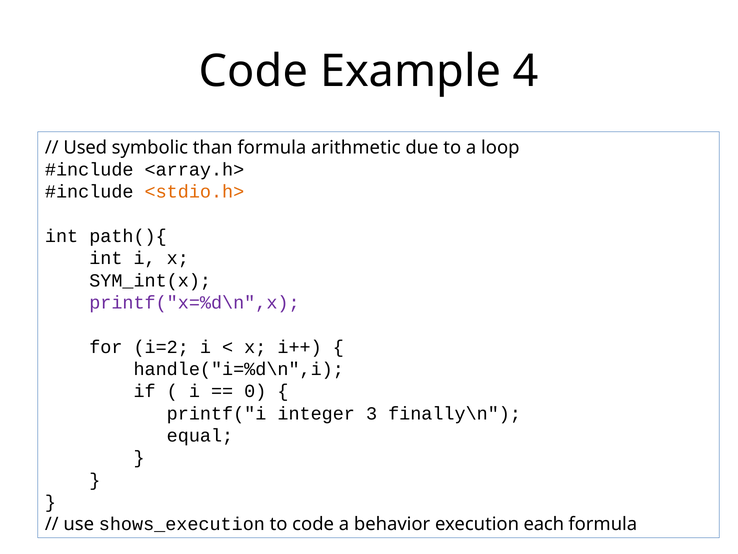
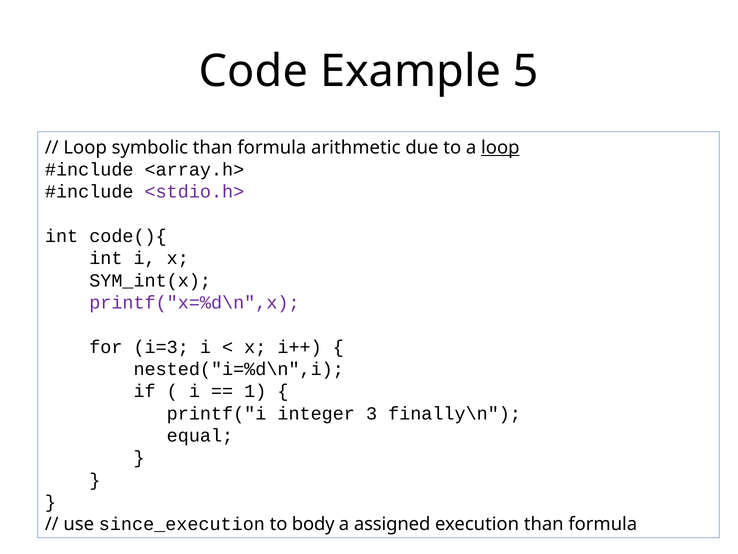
4: 4 -> 5 (526, 71)
Used: Used -> Loop (85, 147)
loop underline: none -> present (500, 147)
<stdio.h> colour: orange -> purple (194, 192)
path(){: path(){ -> code(){ (128, 236)
i=2: i=2 -> i=3 (161, 347)
handle("i=%d\n",i: handle("i=%d\n",i -> nested("i=%d\n",i (239, 369)
0: 0 -> 1 (255, 391)
shows_execution: shows_execution -> since_execution (182, 524)
to code: code -> body (313, 524)
behavior: behavior -> assigned (392, 524)
execution each: each -> than (544, 524)
